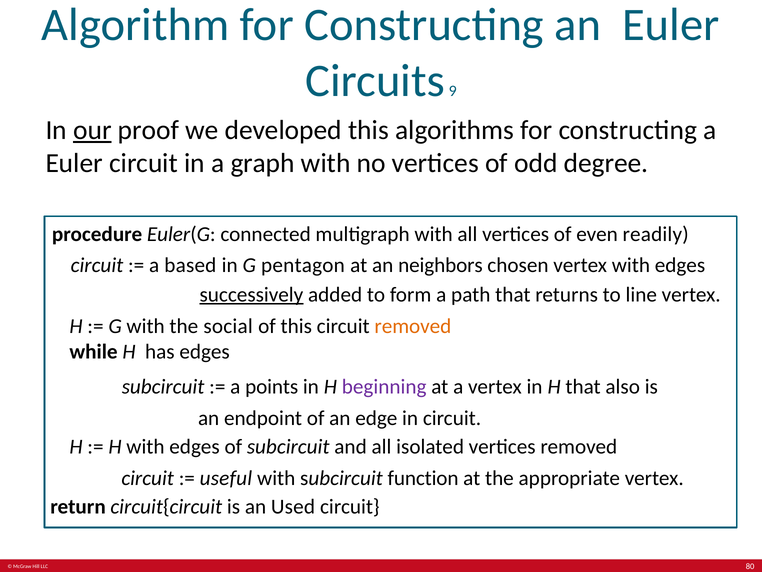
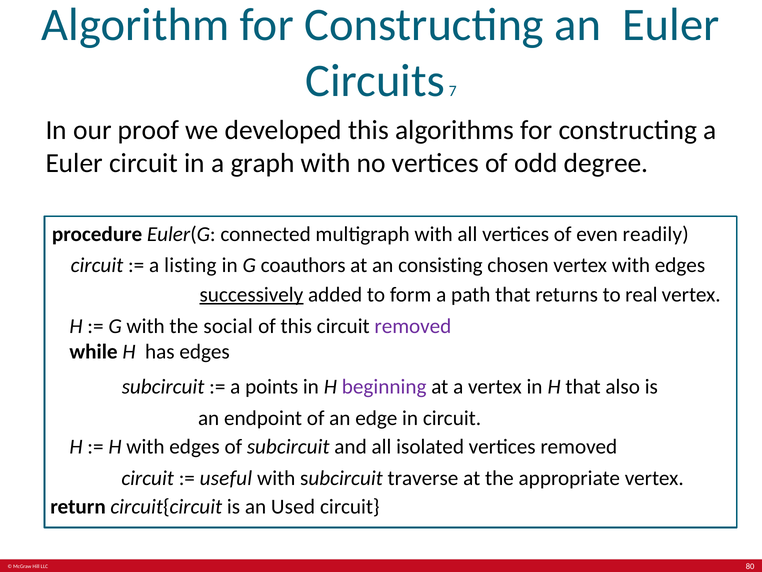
9: 9 -> 7 (453, 91)
our underline: present -> none (92, 130)
based: based -> listing (190, 265)
pentagon: pentagon -> coauthors (303, 265)
neighbors: neighbors -> consisting (440, 265)
line: line -> real (641, 294)
removed colour: orange -> purple (413, 326)
function: function -> traverse (423, 478)
